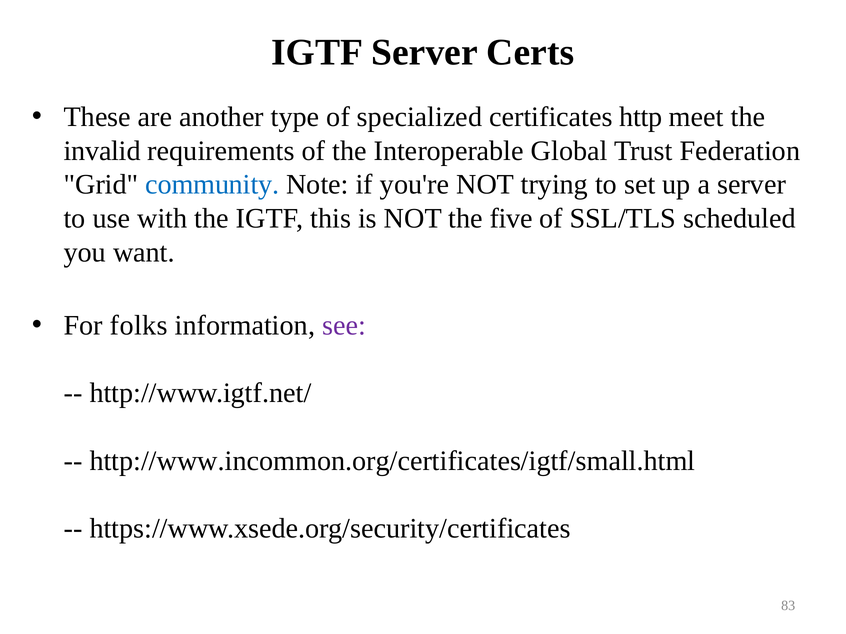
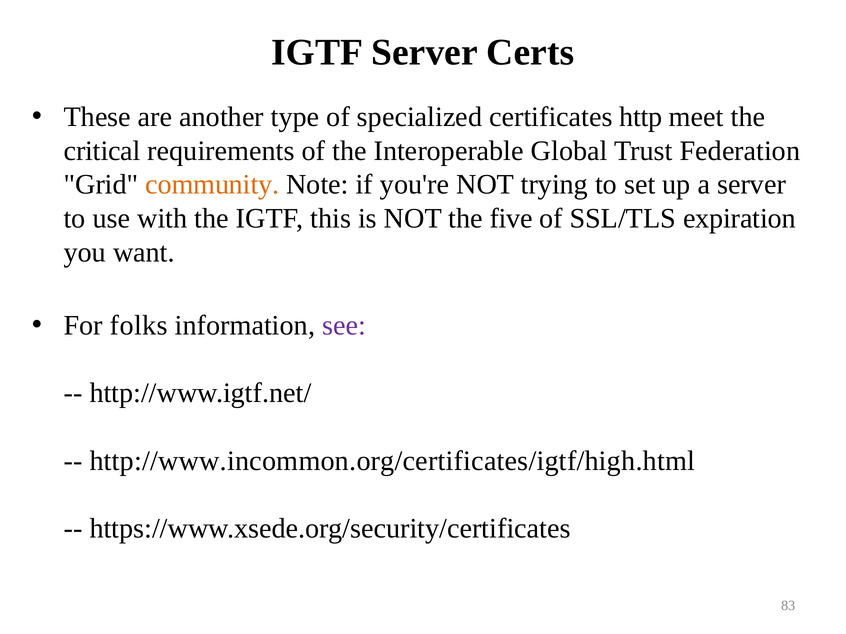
invalid: invalid -> critical (102, 151)
community colour: blue -> orange (212, 185)
scheduled: scheduled -> expiration (739, 219)
http://www.incommon.org/certificates/igtf/small.html: http://www.incommon.org/certificates/igtf/small.html -> http://www.incommon.org/certificates/igtf/high.html (392, 461)
